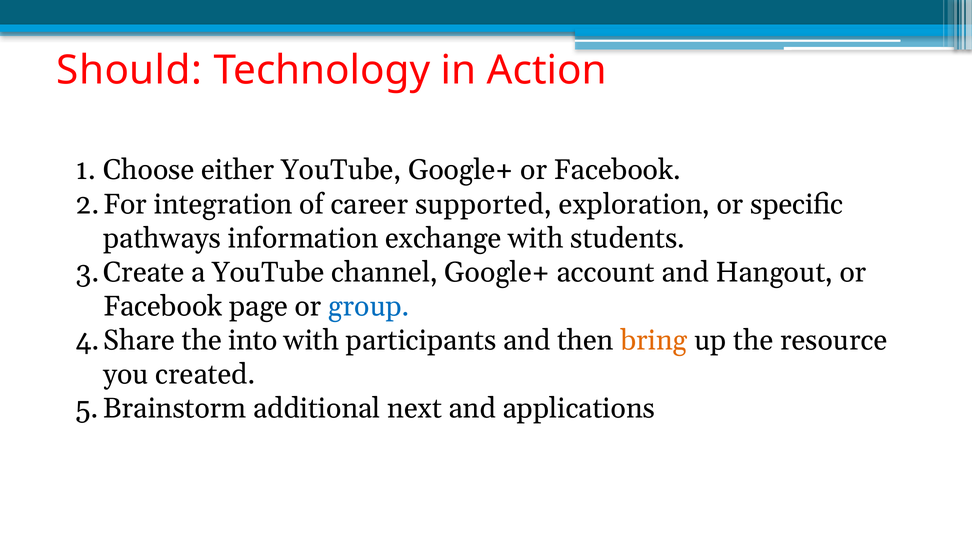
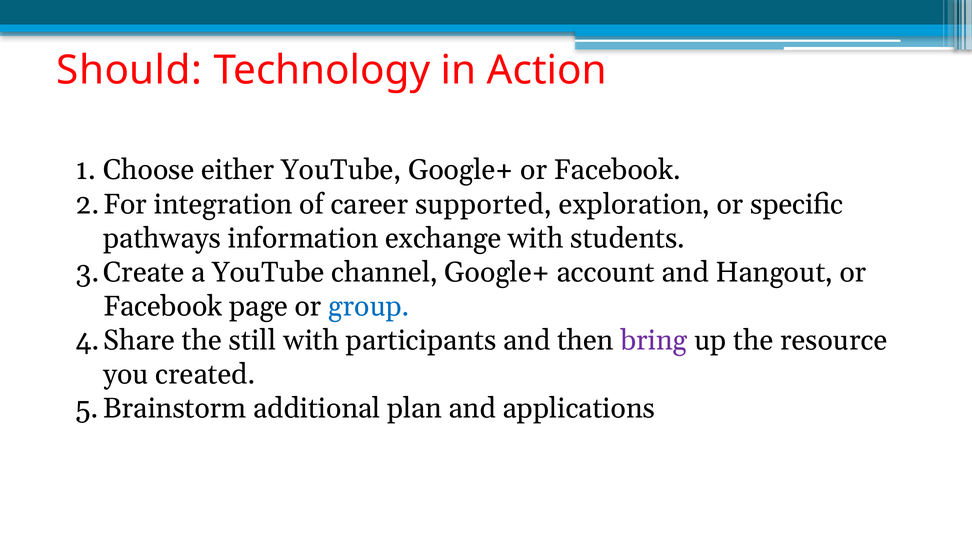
into: into -> still (253, 340)
bring colour: orange -> purple (654, 340)
next: next -> plan (415, 408)
